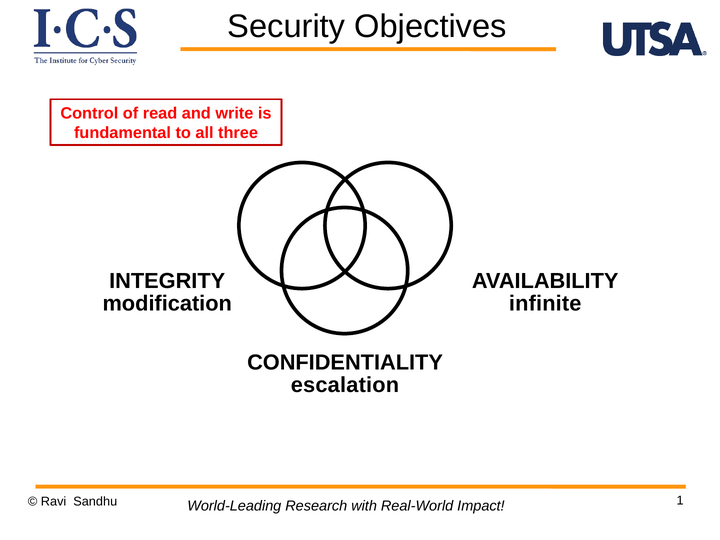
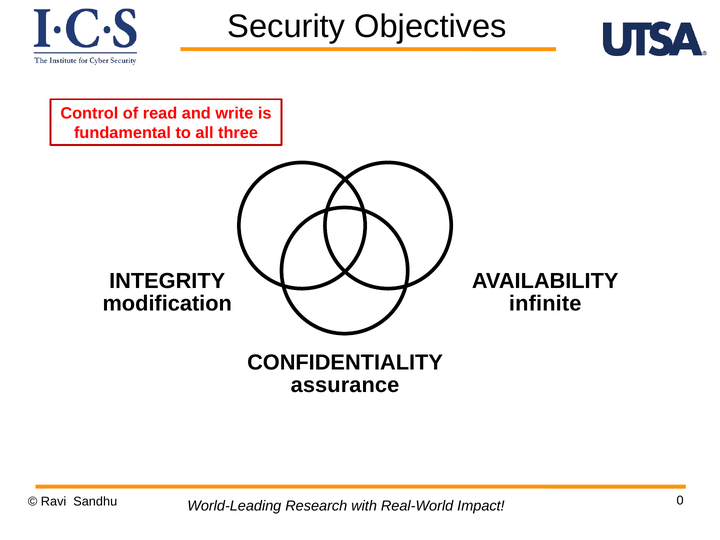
escalation: escalation -> assurance (345, 385)
1: 1 -> 0 (680, 500)
